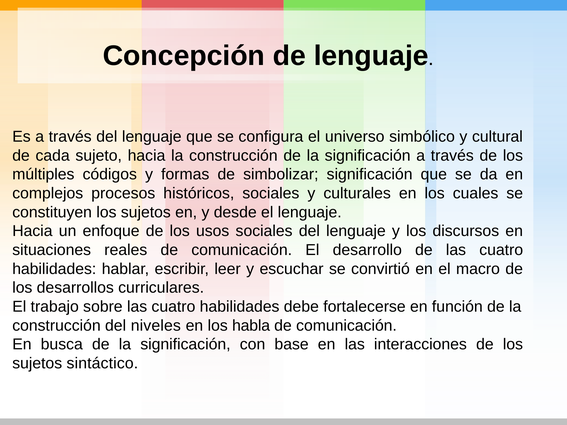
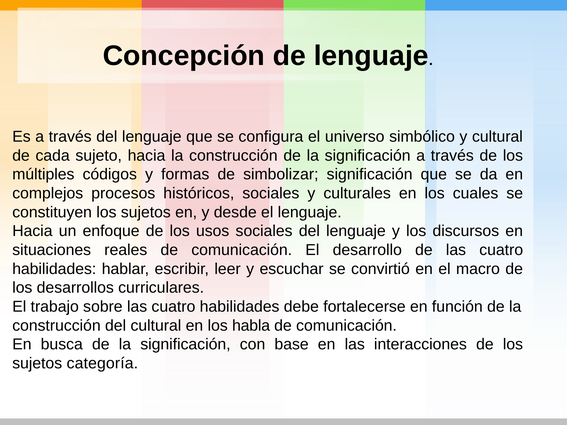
del niveles: niveles -> cultural (156, 326)
sintáctico: sintáctico -> categoría (102, 364)
